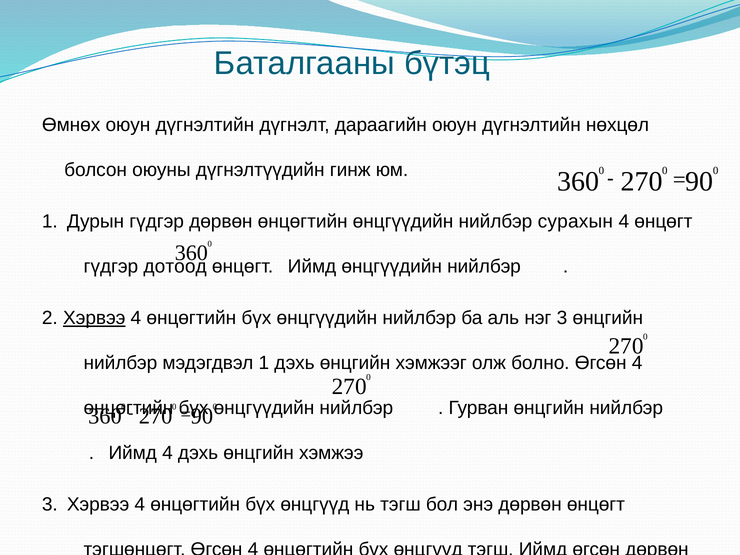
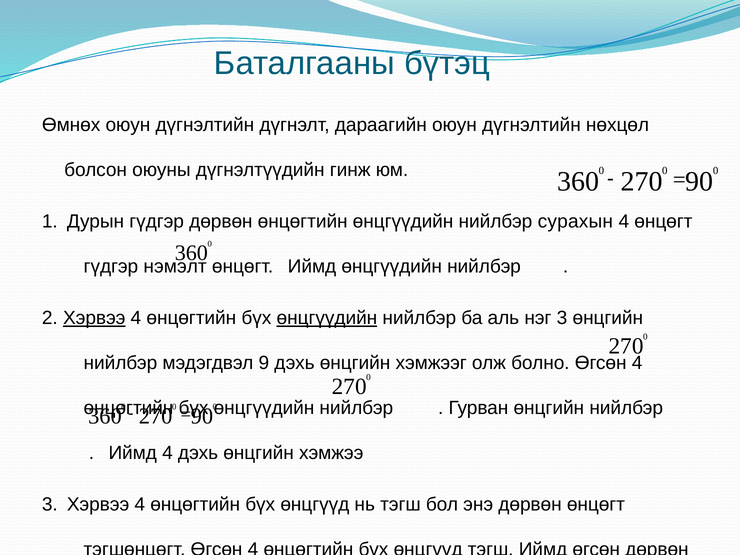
дотоод: дотоод -> нэмэлт (175, 267)
өнцгүүдийн underline: none -> present (327, 318)
мэдэгдвэл 1: 1 -> 9 (264, 363)
